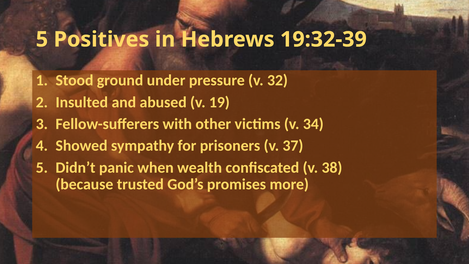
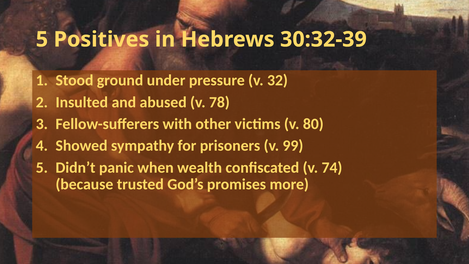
19:32-39: 19:32-39 -> 30:32-39 (323, 39)
19: 19 -> 78 (219, 102)
34: 34 -> 80 (313, 124)
37: 37 -> 99 (293, 146)
38: 38 -> 74 (332, 167)
